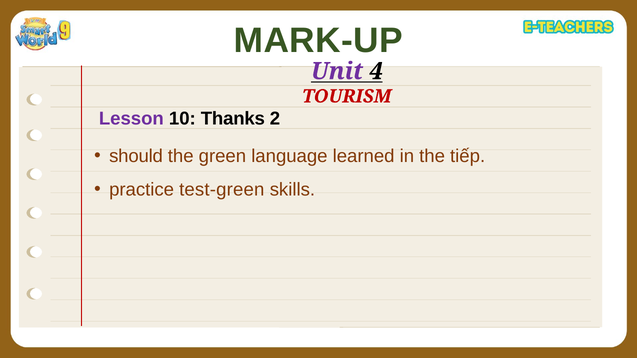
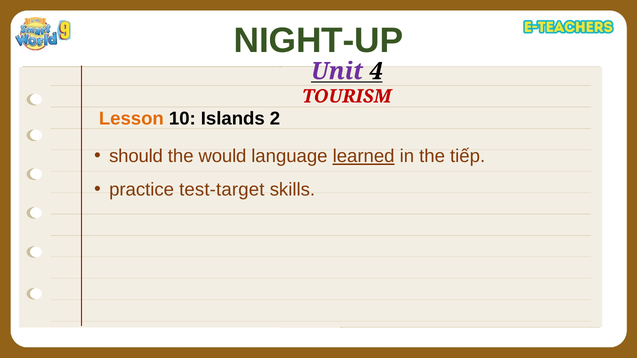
MARK-UP: MARK-UP -> NIGHT-UP (318, 41)
Lesson colour: purple -> orange (131, 119)
Thanks: Thanks -> Islands (233, 119)
green: green -> would (223, 156)
learned underline: none -> present (364, 156)
test-green: test-green -> test-target (222, 190)
